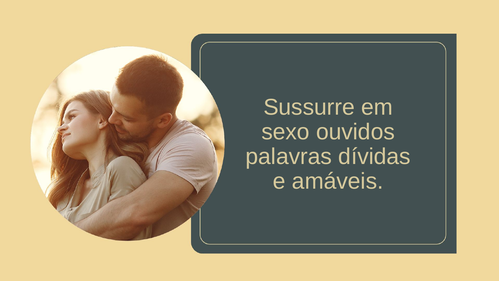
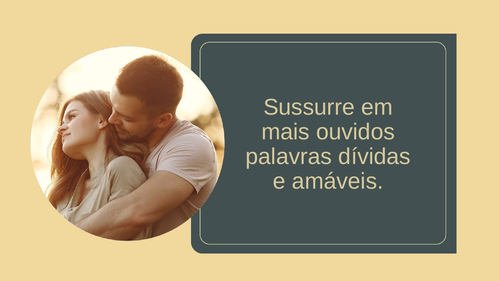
sexo: sexo -> mais (286, 132)
